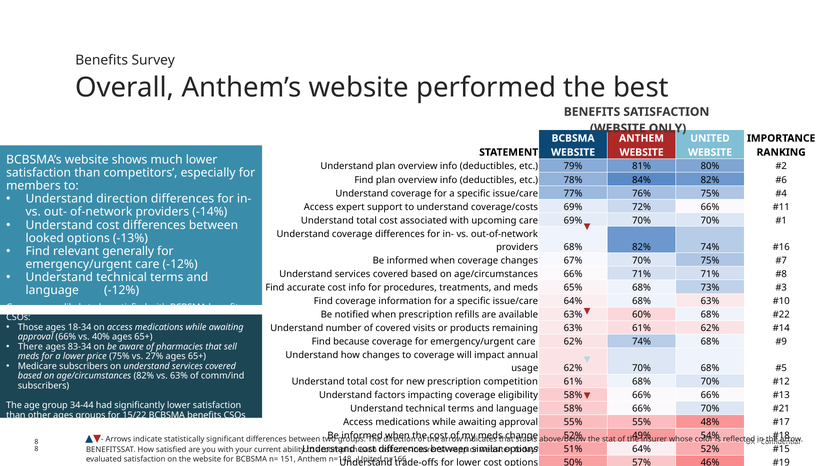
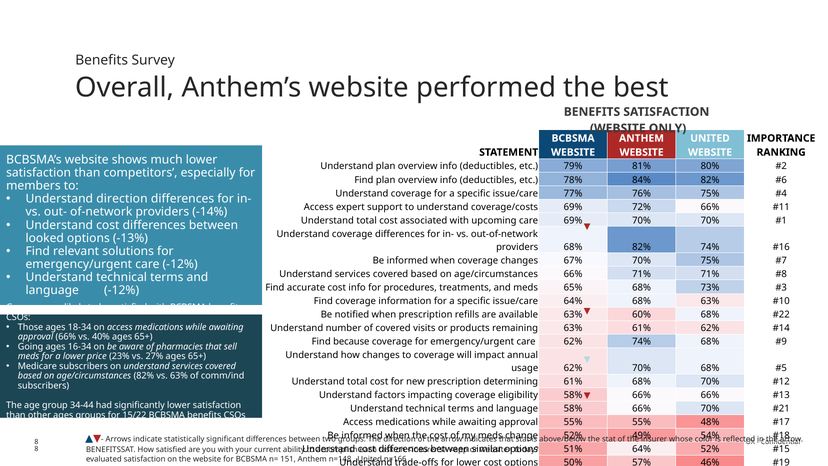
generally: generally -> solutions (128, 251)
There: There -> Going (31, 346)
83-34: 83-34 -> 16-34 (80, 346)
price 75%: 75% -> 23% (119, 356)
competition: competition -> determining (511, 381)
